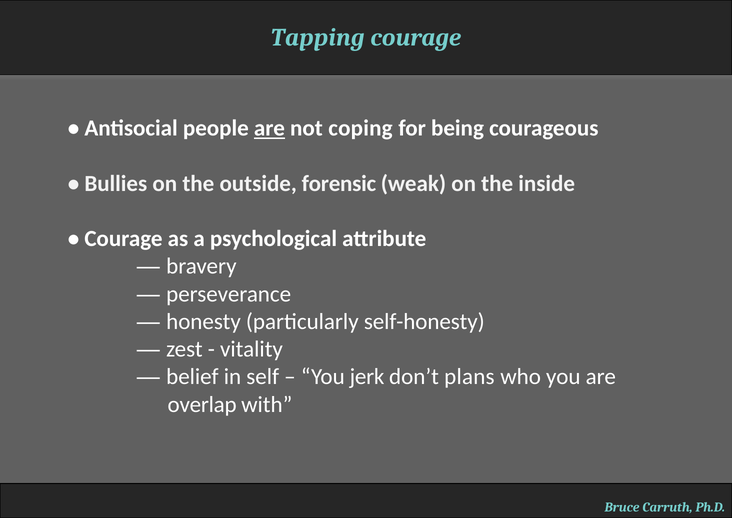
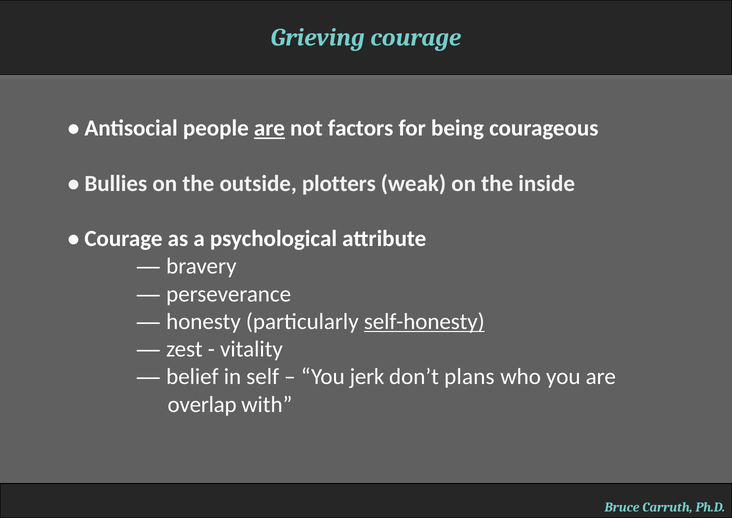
Tapping: Tapping -> Grieving (318, 37)
coping: coping -> factors (361, 128)
forensic: forensic -> plotters (339, 183)
self-honesty underline: none -> present (424, 321)
